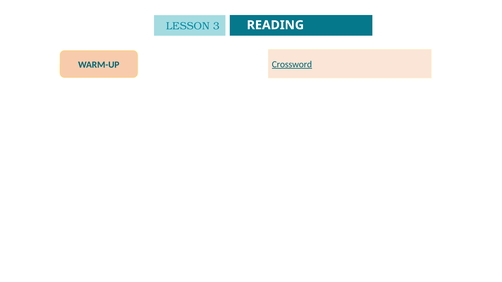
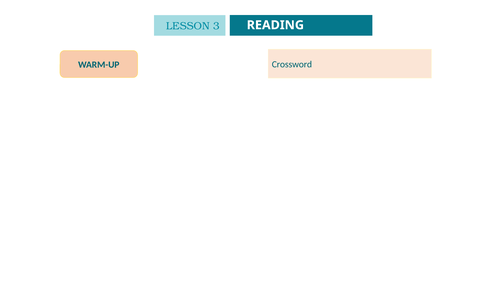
Crossword underline: present -> none (292, 64)
